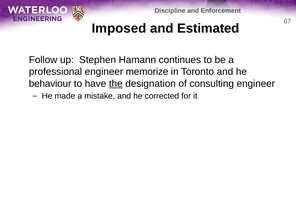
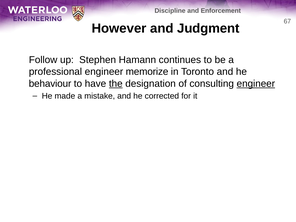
Imposed: Imposed -> However (119, 28)
Estimated: Estimated -> Judgment (208, 28)
engineer underline: none -> present (256, 84)
